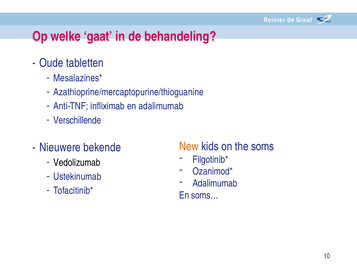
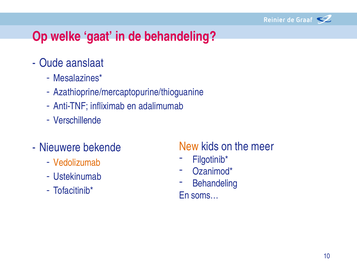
tabletten: tabletten -> aanslaat (85, 63)
soms: soms -> meer (262, 146)
Vedolizumab colour: black -> orange (77, 162)
Adalimumab: Adalimumab -> Behandeling (215, 183)
